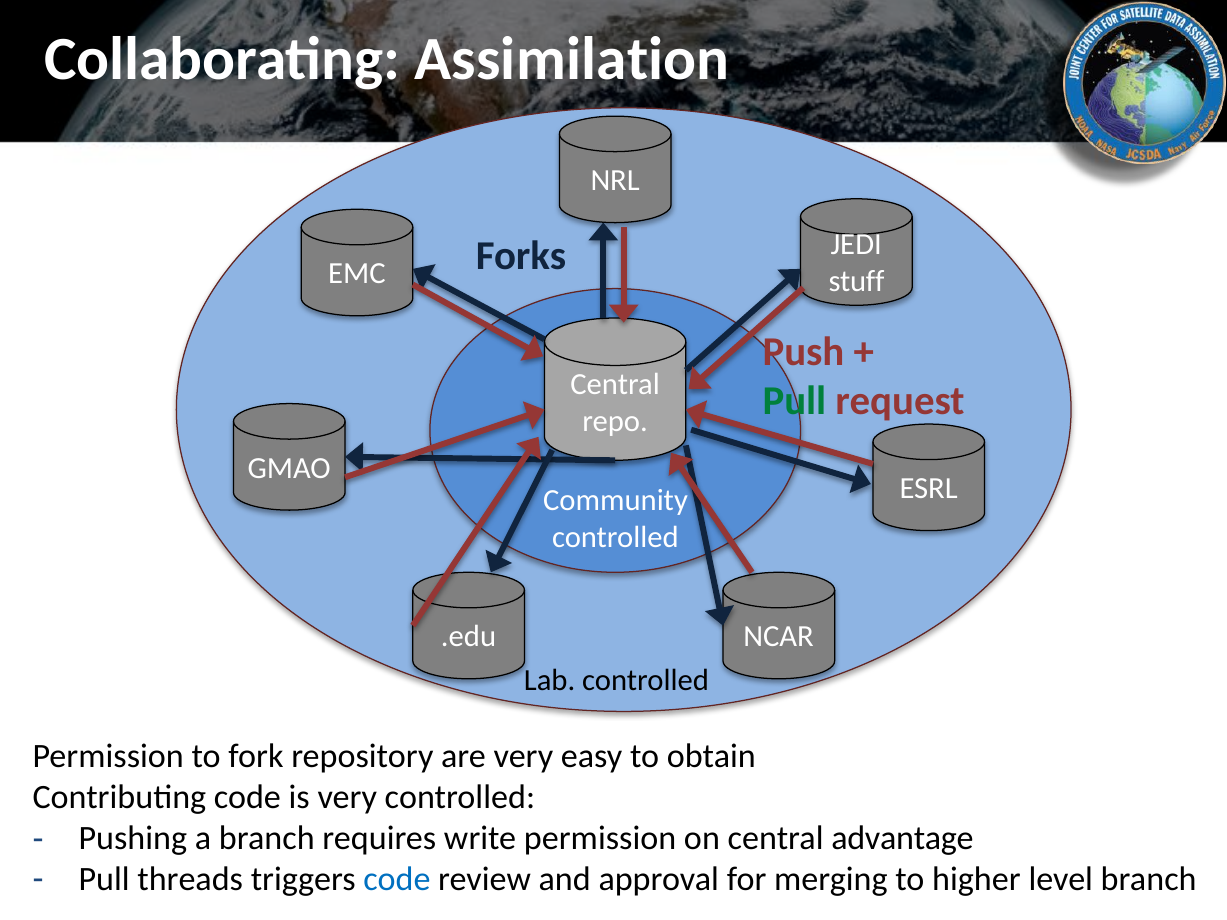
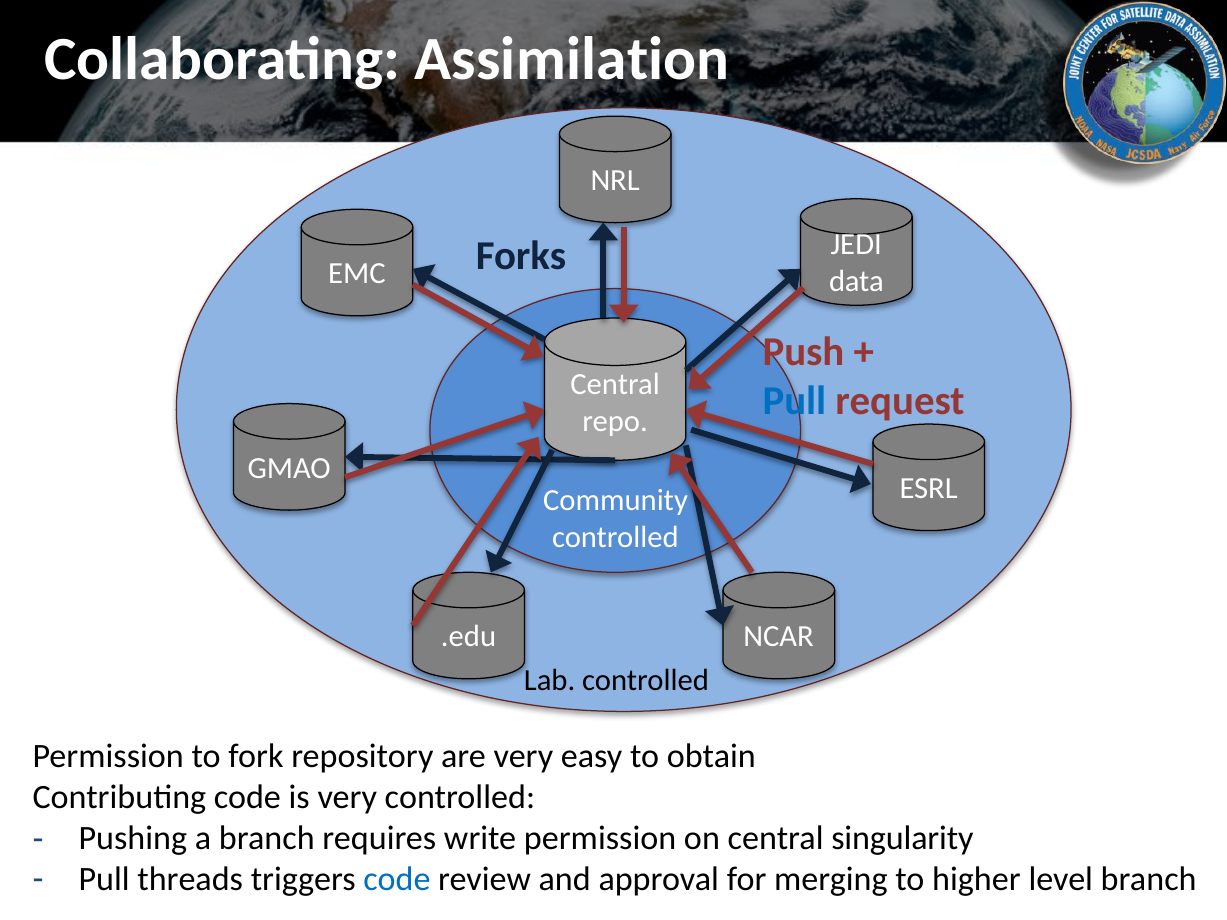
stuff: stuff -> data (856, 282)
Pull colour: green -> blue (794, 401)
advantage: advantage -> singularity (902, 838)
